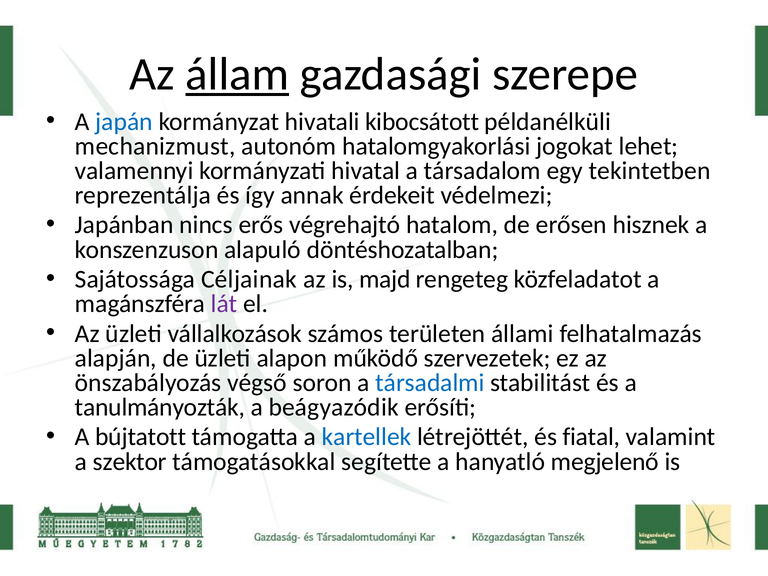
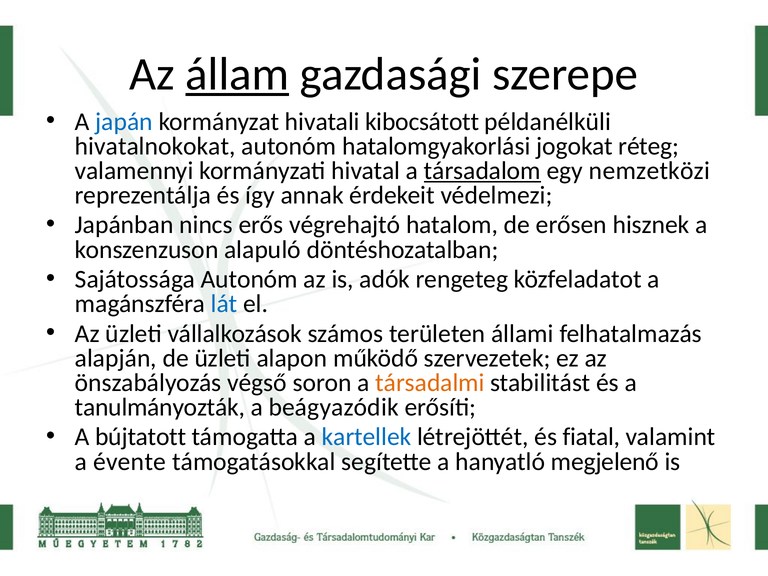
mechanizmust: mechanizmust -> hivatalnokokat (155, 146)
lehet: lehet -> réteg (649, 146)
társadalom underline: none -> present (482, 171)
tekintetben: tekintetben -> nemzetközi (650, 171)
Sajátossága Céljainak: Céljainak -> Autonóm (249, 279)
majd: majd -> adók (385, 279)
lát colour: purple -> blue (224, 304)
társadalmi colour: blue -> orange (430, 383)
szektor: szektor -> évente (130, 462)
